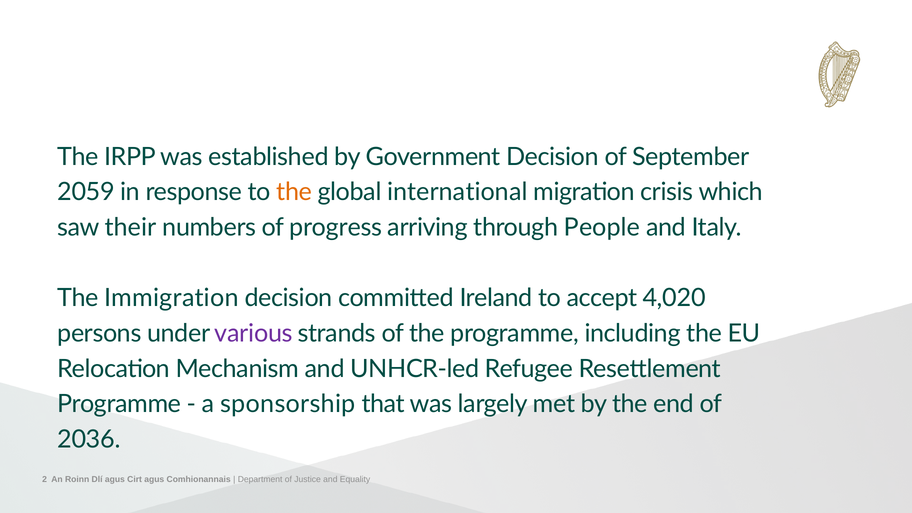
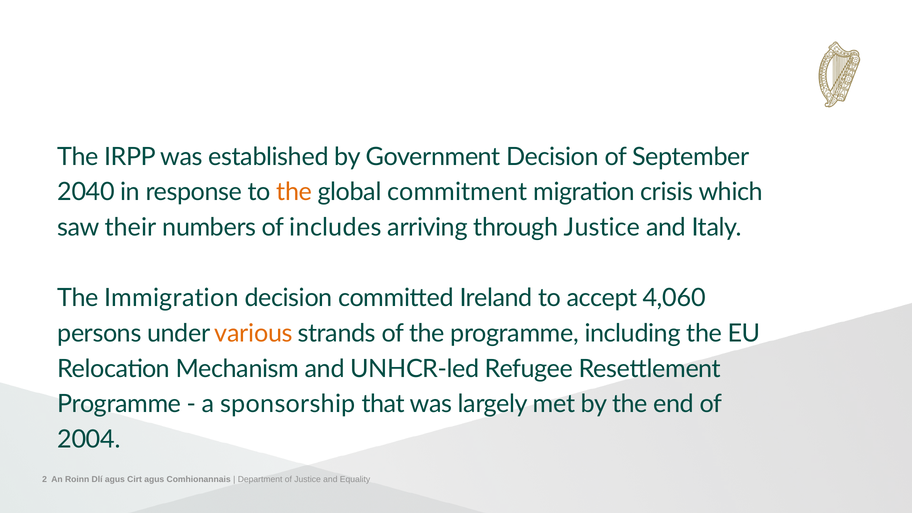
2059: 2059 -> 2040 (86, 192)
international: international -> commitment (457, 192)
progress: progress -> includes (335, 227)
through People: People -> Justice (602, 227)
4,020: 4,020 -> 4,060 (674, 298)
various colour: purple -> orange (254, 333)
2036: 2036 -> 2004 (89, 439)
